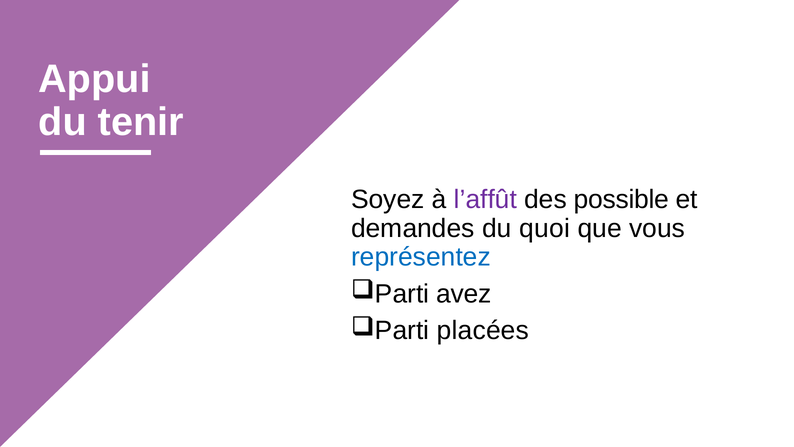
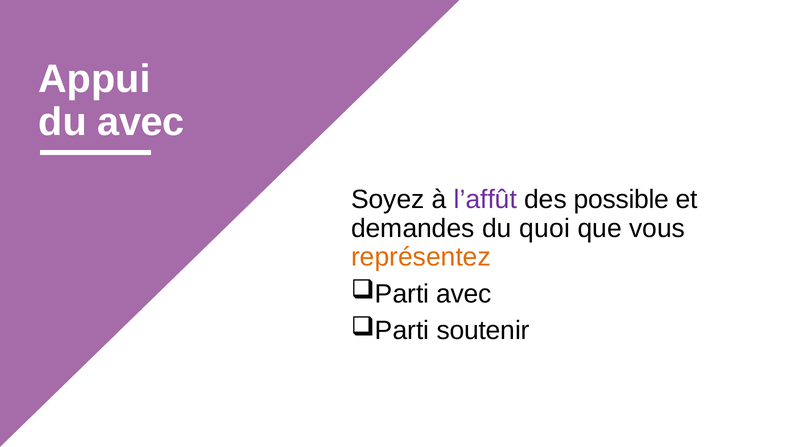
du tenir: tenir -> avec (141, 122)
représentez colour: blue -> orange (421, 257)
avez: avez -> avec (464, 294)
placées: placées -> soutenir (483, 330)
